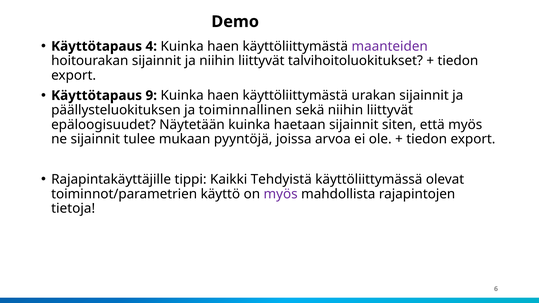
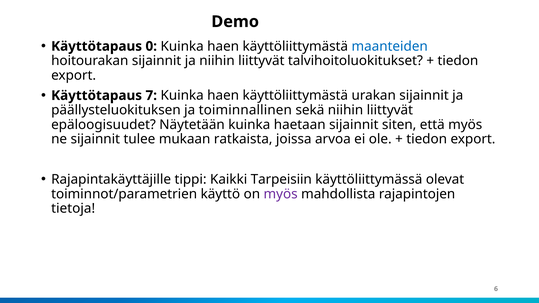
4: 4 -> 0 (151, 46)
maanteiden colour: purple -> blue (390, 46)
9: 9 -> 7 (151, 96)
pyyntöjä: pyyntöjä -> ratkaista (243, 139)
Tehdyistä: Tehdyistä -> Tarpeisiin (281, 180)
